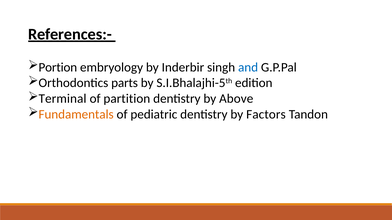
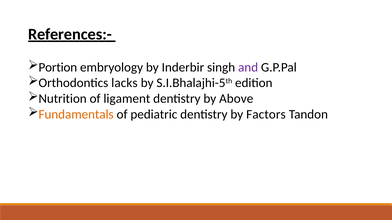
and colour: blue -> purple (248, 67)
parts: parts -> lacks (124, 83)
Terminal: Terminal -> Nutrition (63, 99)
partition: partition -> ligament (127, 99)
